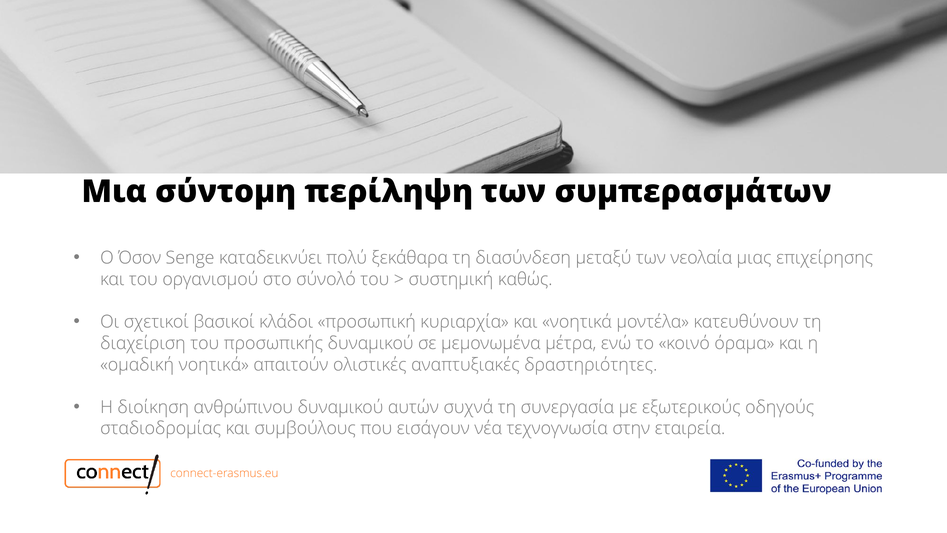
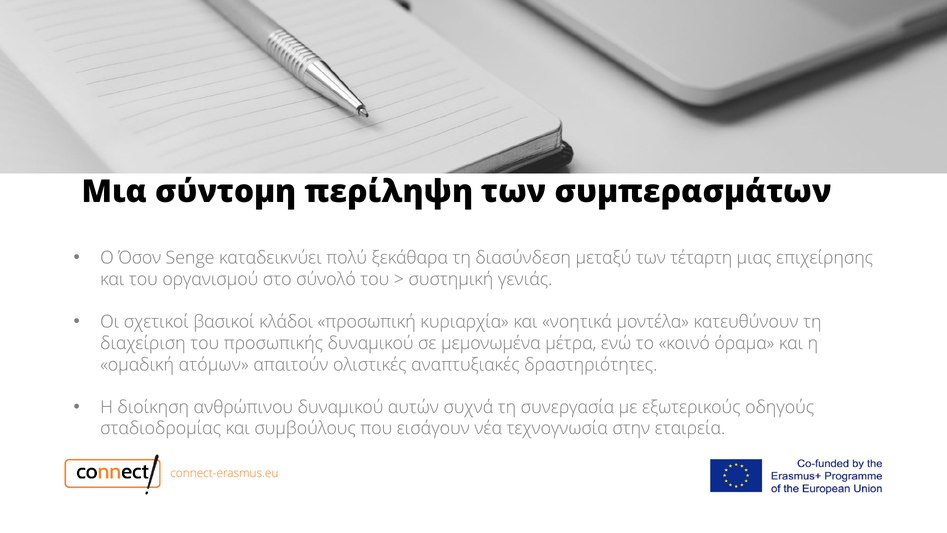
νεολαία: νεολαία -> τέταρτη (701, 258)
καθώς: καθώς -> γενιάς (525, 279)
ομαδική νοητικά: νοητικά -> ατόμων (214, 364)
